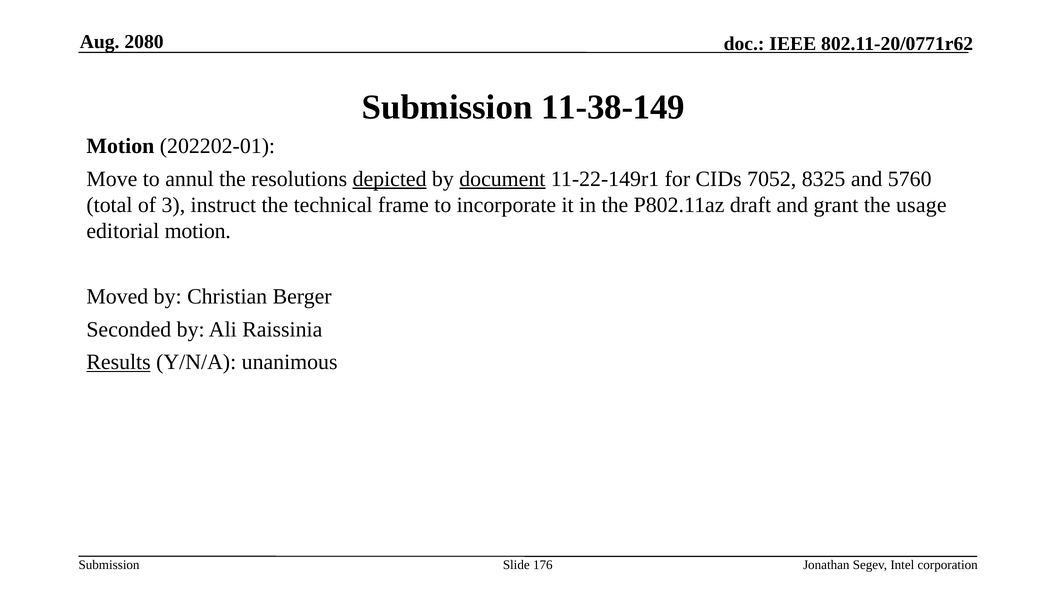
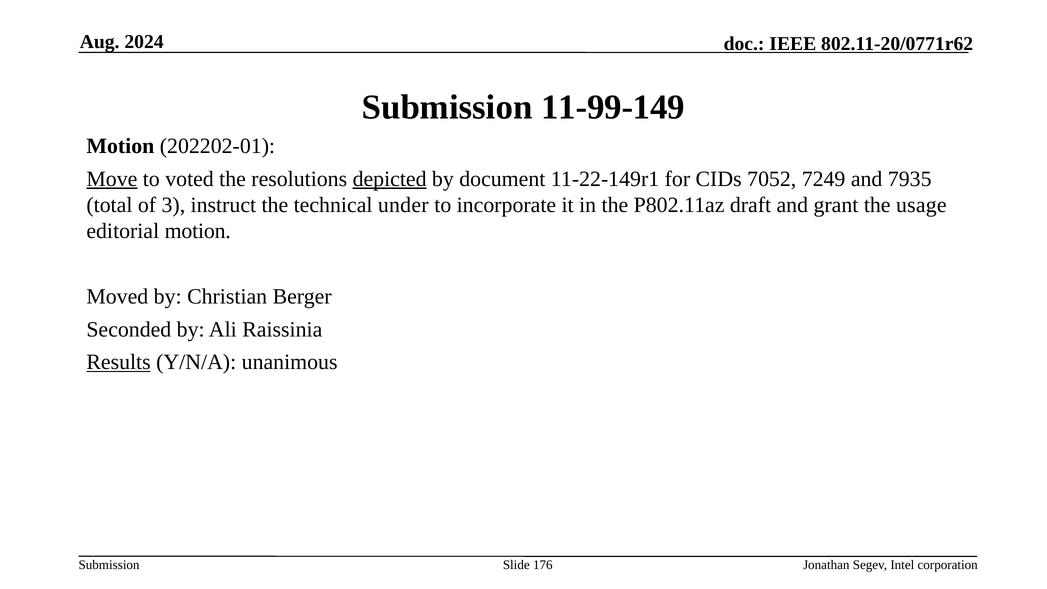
2080: 2080 -> 2024 (144, 42)
11-38-149: 11-38-149 -> 11-99-149 (613, 107)
Move underline: none -> present (112, 179)
annul: annul -> voted (190, 179)
document underline: present -> none (502, 179)
8325: 8325 -> 7249 (824, 179)
5760: 5760 -> 7935 (910, 179)
frame: frame -> under (403, 205)
